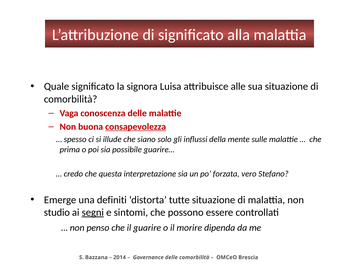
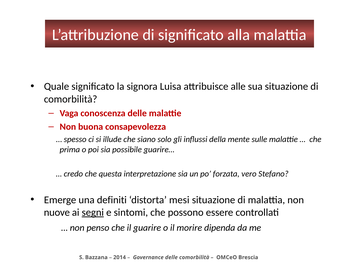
consapevolezza underline: present -> none (136, 127)
tutte: tutte -> mesi (179, 200)
studio: studio -> nuove (57, 213)
